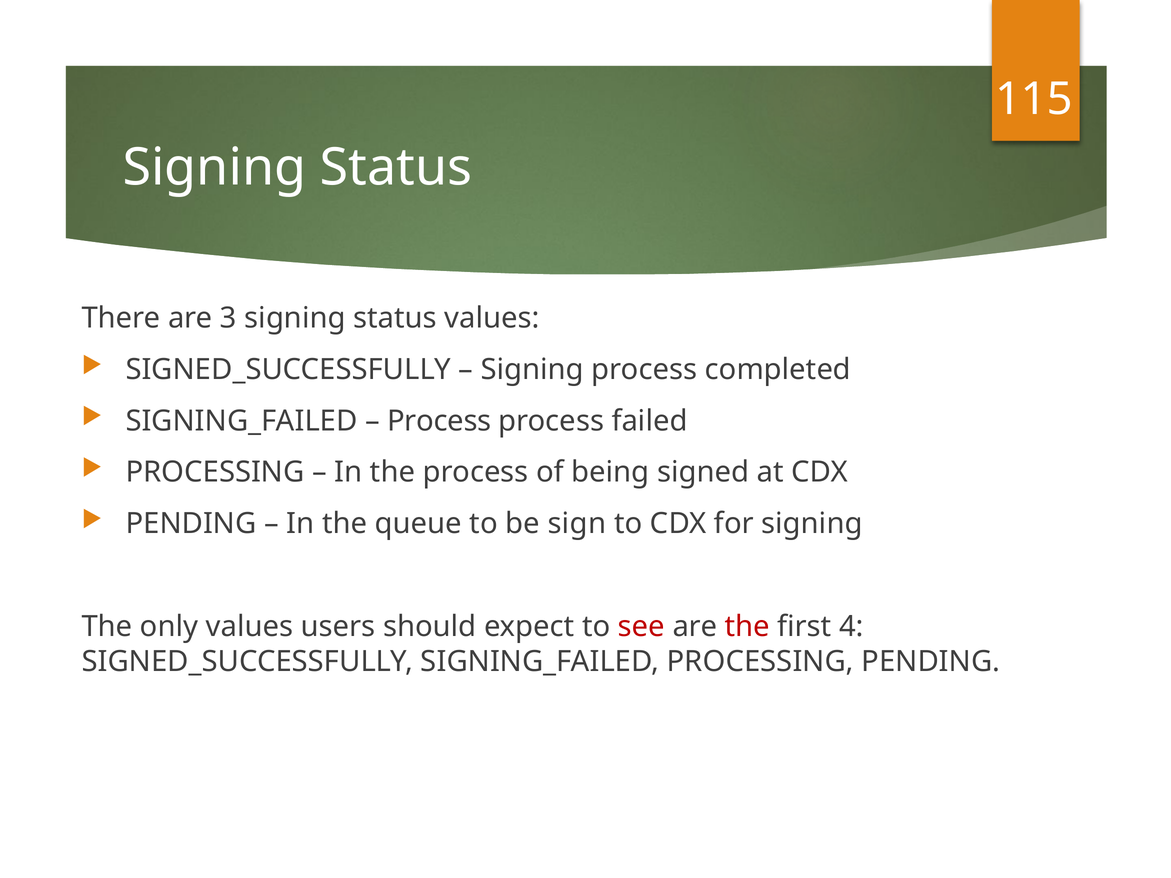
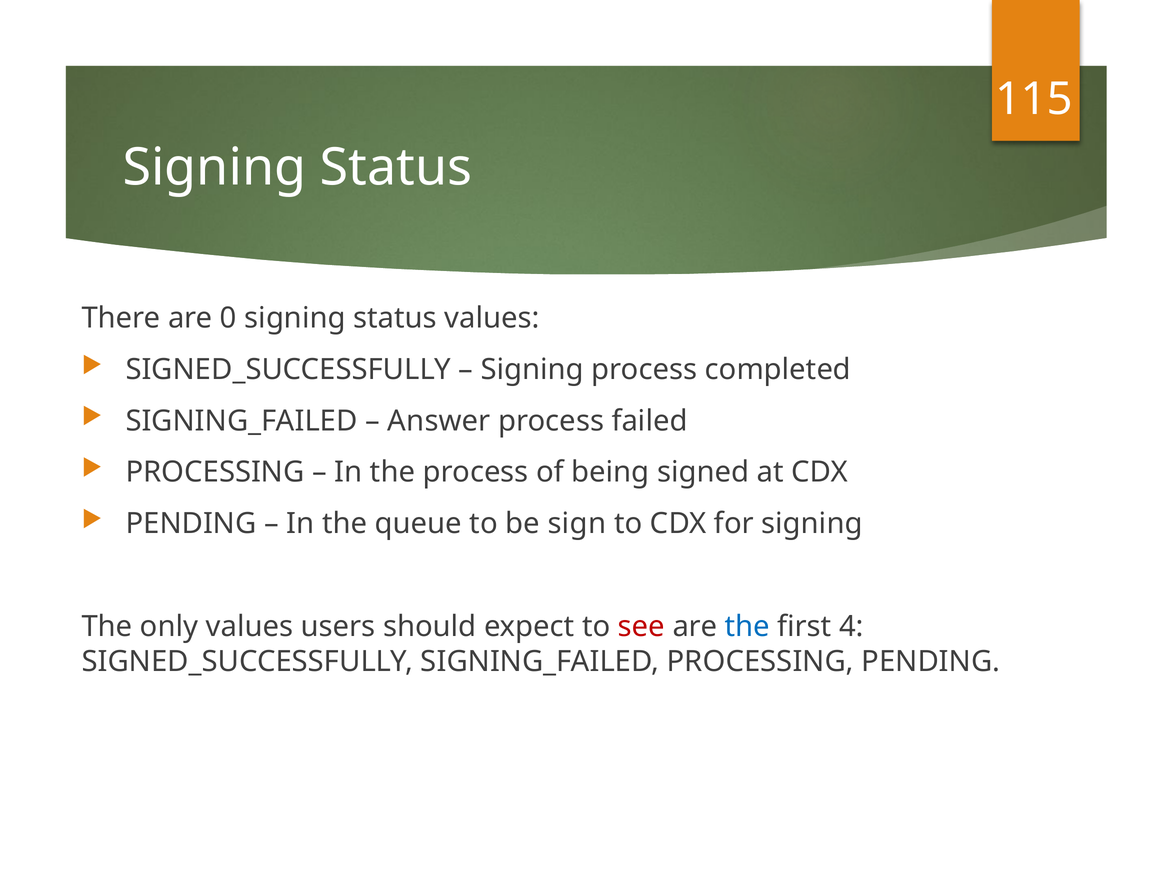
3: 3 -> 0 (228, 318)
Process: Process -> Answer (439, 421)
the colour: red -> blue (747, 627)
